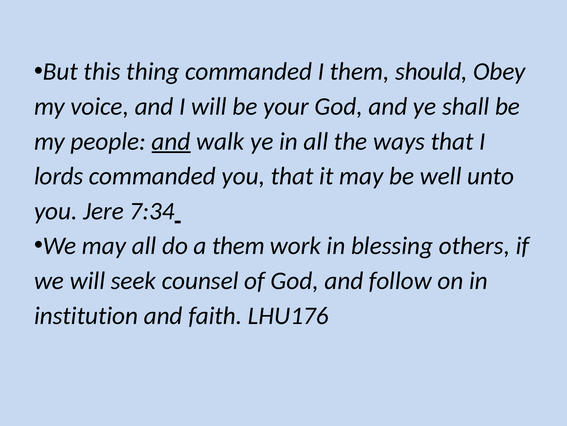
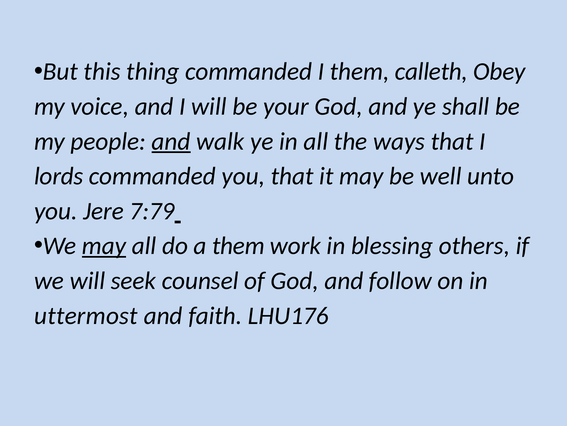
should: should -> calleth (431, 72)
7:34: 7:34 -> 7:79 (152, 211)
may underline: none -> present (104, 246)
institution: institution -> uttermost (86, 315)
